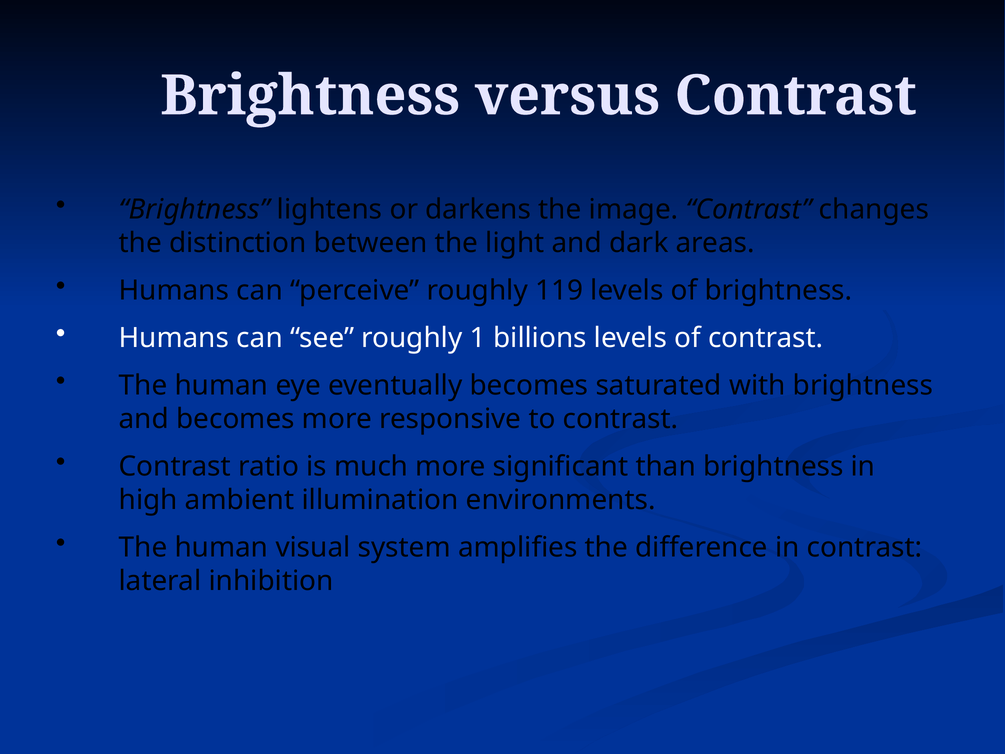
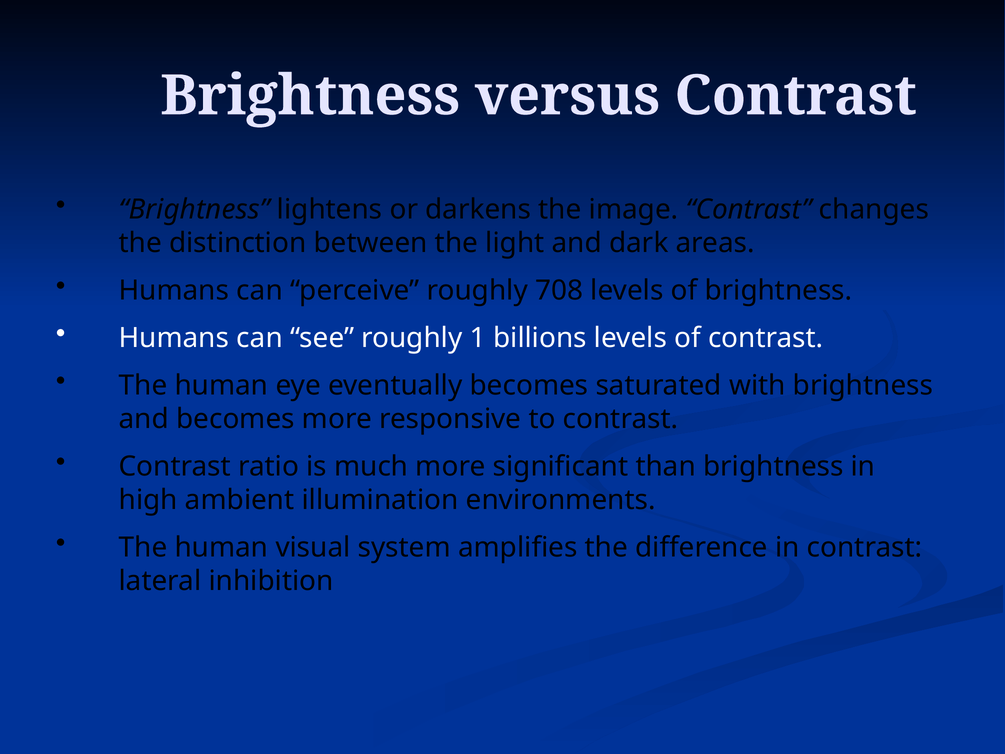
119: 119 -> 708 (559, 290)
